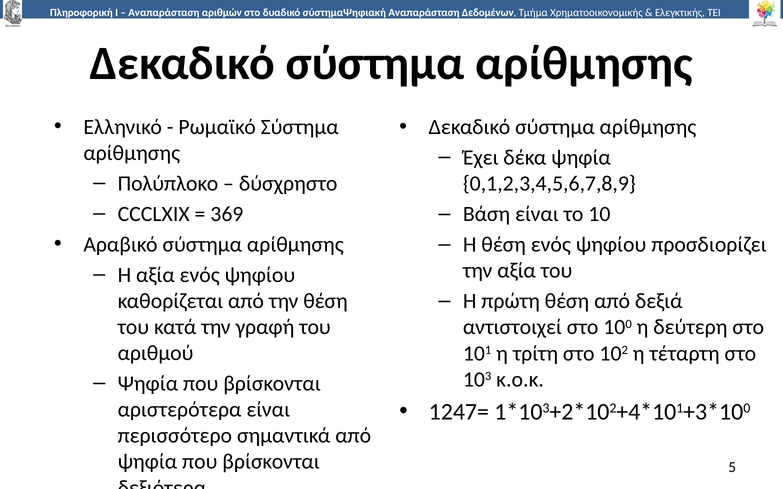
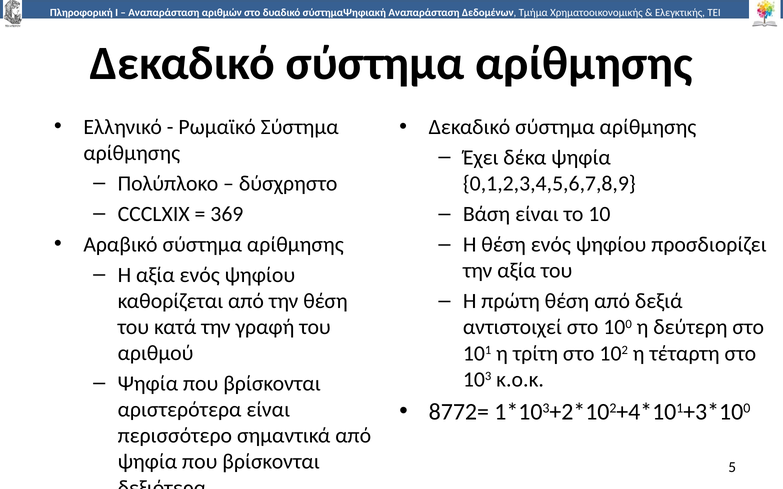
1247=: 1247= -> 8772= (459, 412)
